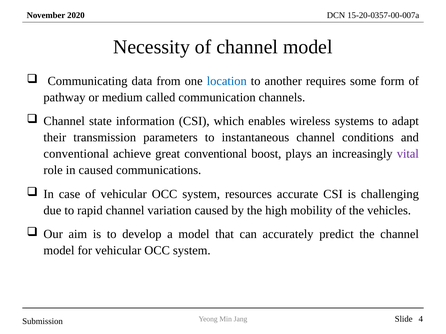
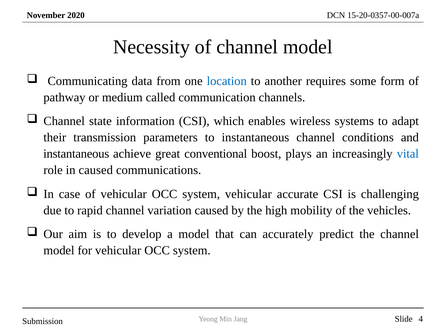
conventional: conventional -> instantaneous (76, 154)
vital colour: purple -> blue (408, 154)
system resources: resources -> vehicular (248, 194)
